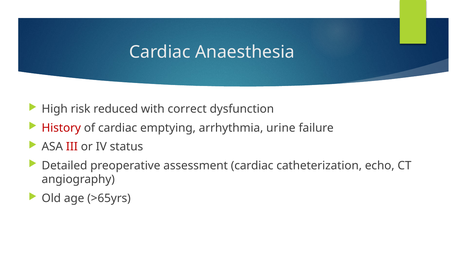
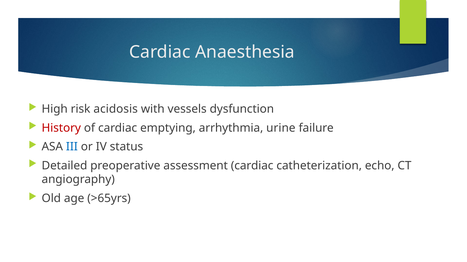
reduced: reduced -> acidosis (116, 109)
correct: correct -> vessels (187, 109)
III colour: red -> blue (72, 147)
